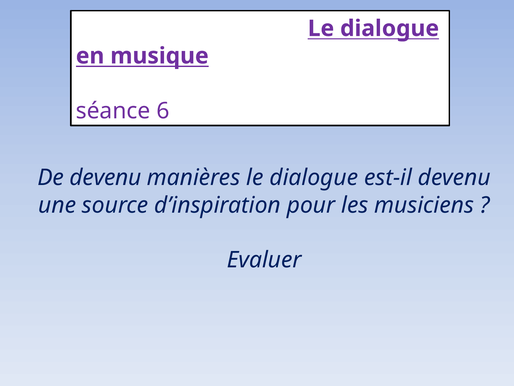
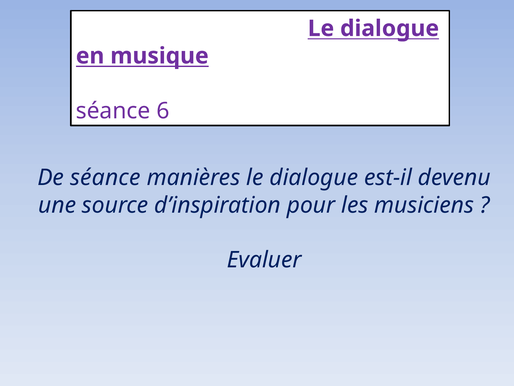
De devenu: devenu -> séance (105, 177)
